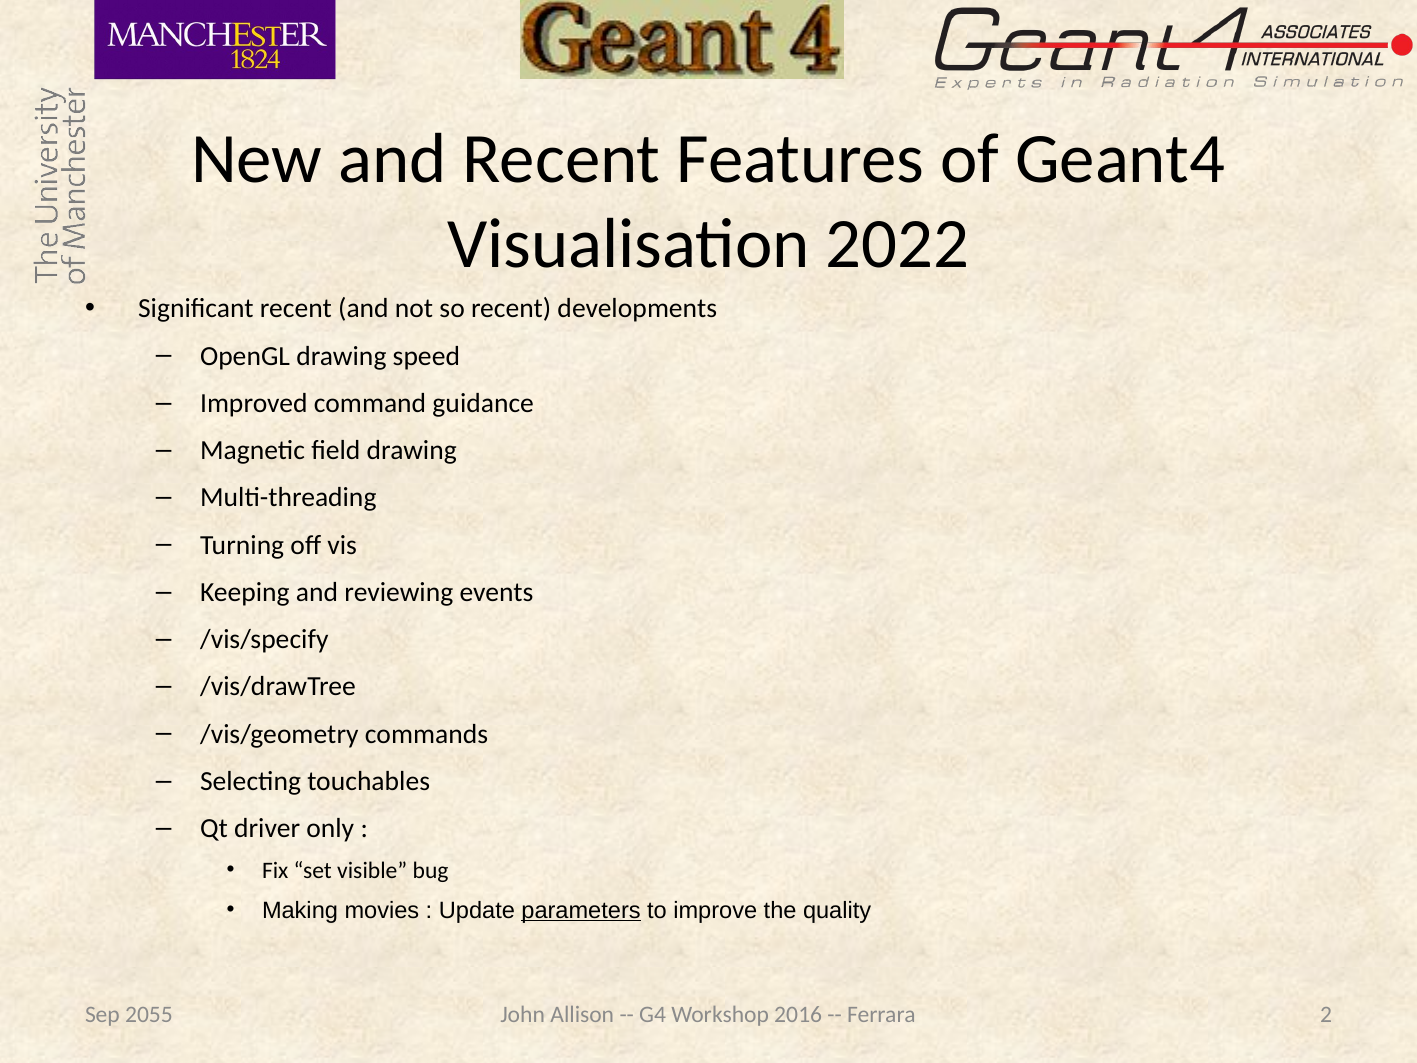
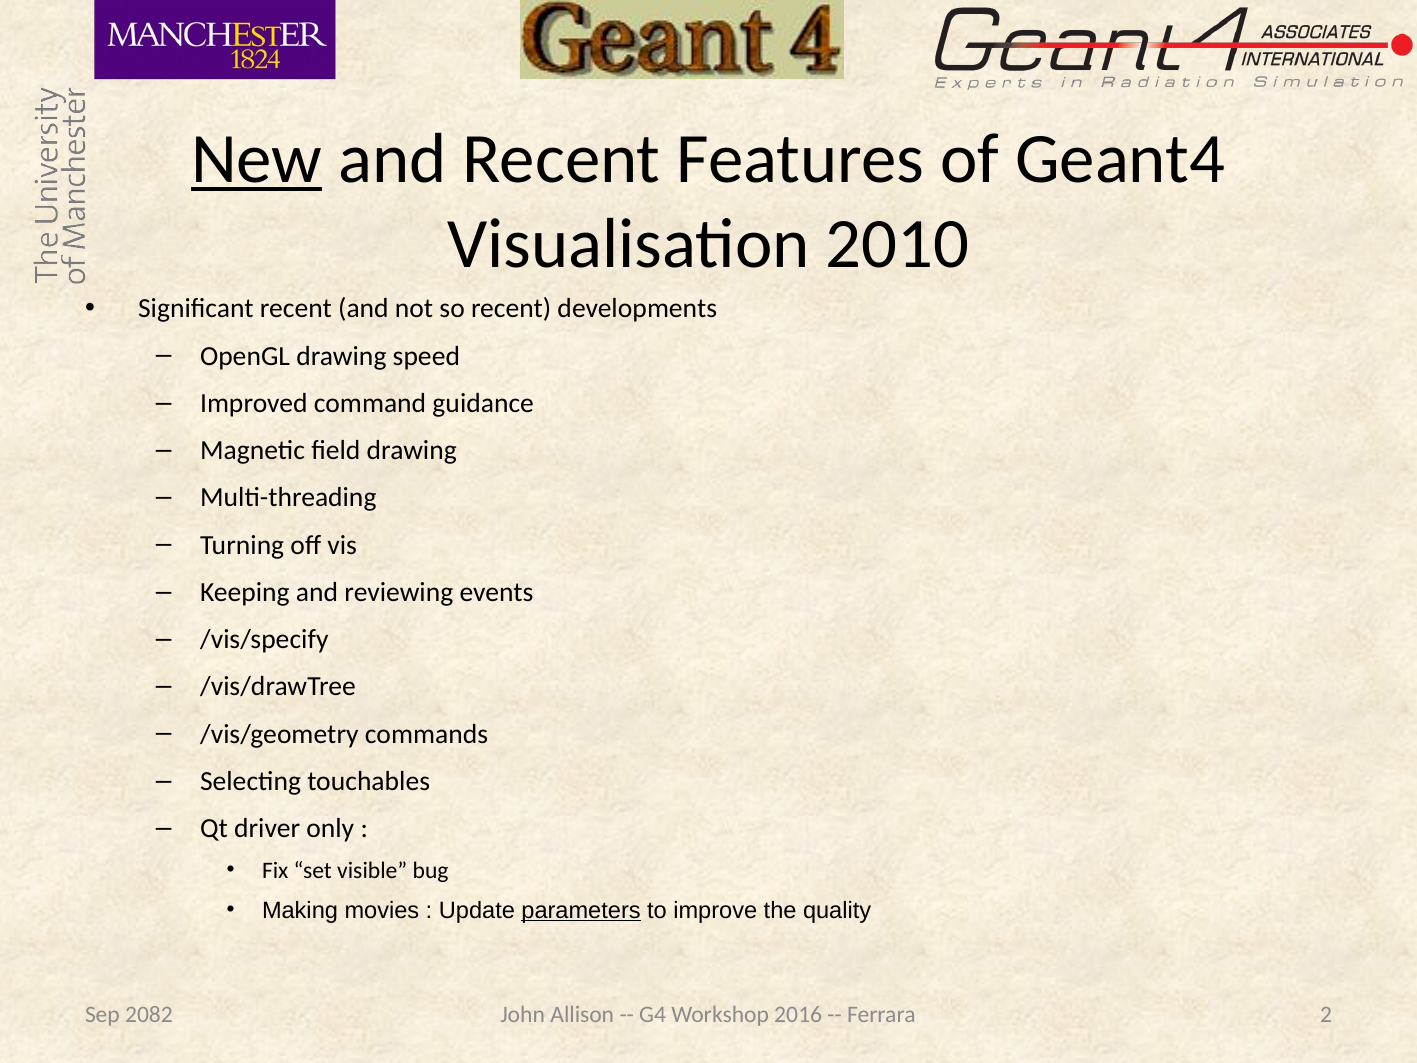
New underline: none -> present (257, 159)
2022: 2022 -> 2010 (897, 244)
2055: 2055 -> 2082 (149, 1015)
